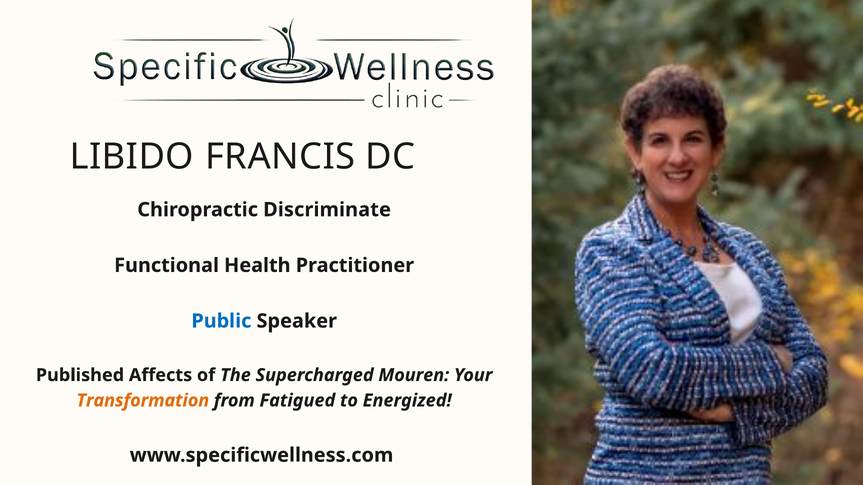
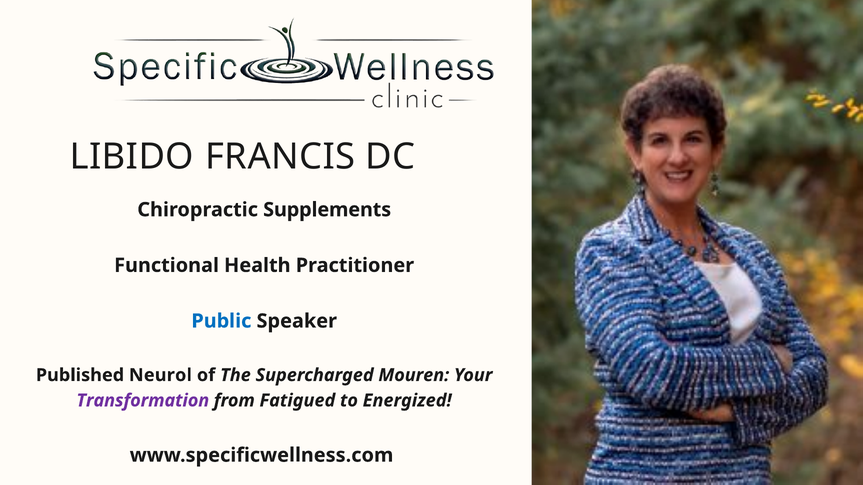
Discriminate: Discriminate -> Supplements (327, 210)
Affects: Affects -> Neurol (160, 375)
Transformation colour: orange -> purple (143, 401)
